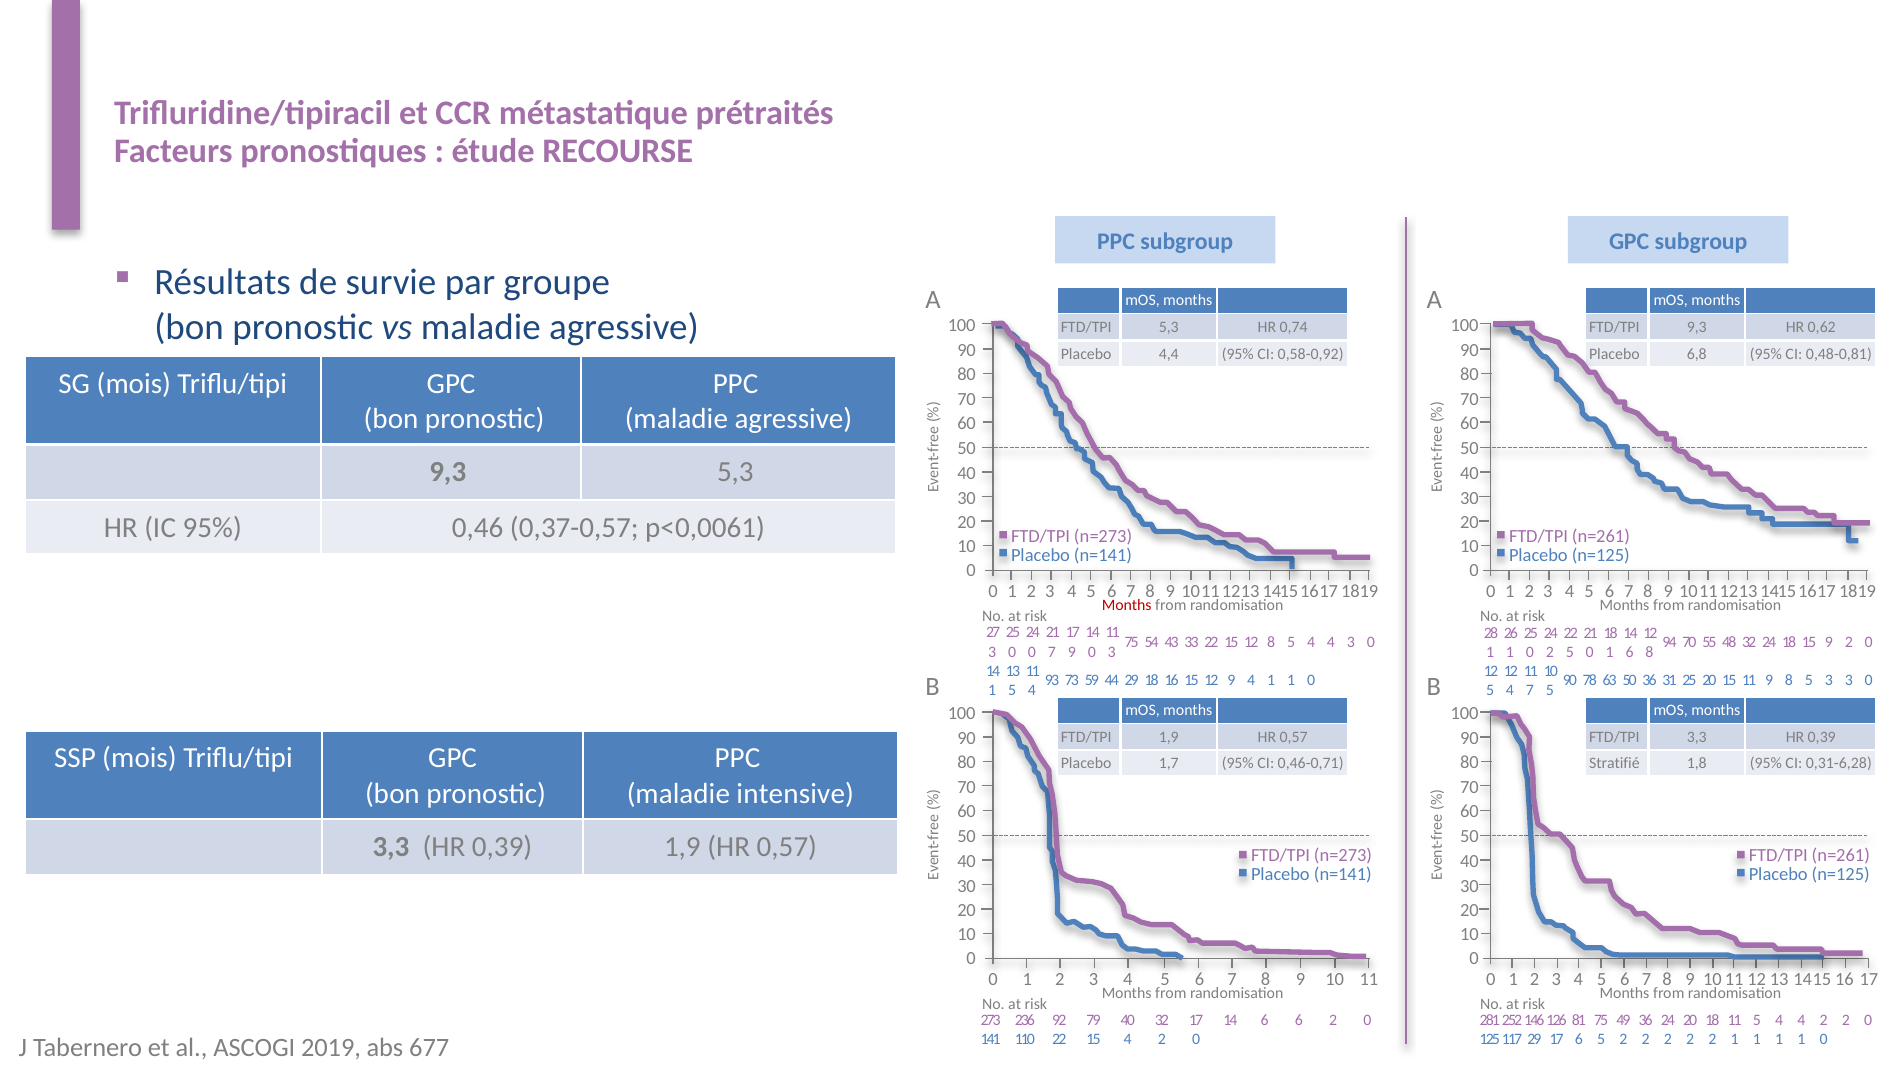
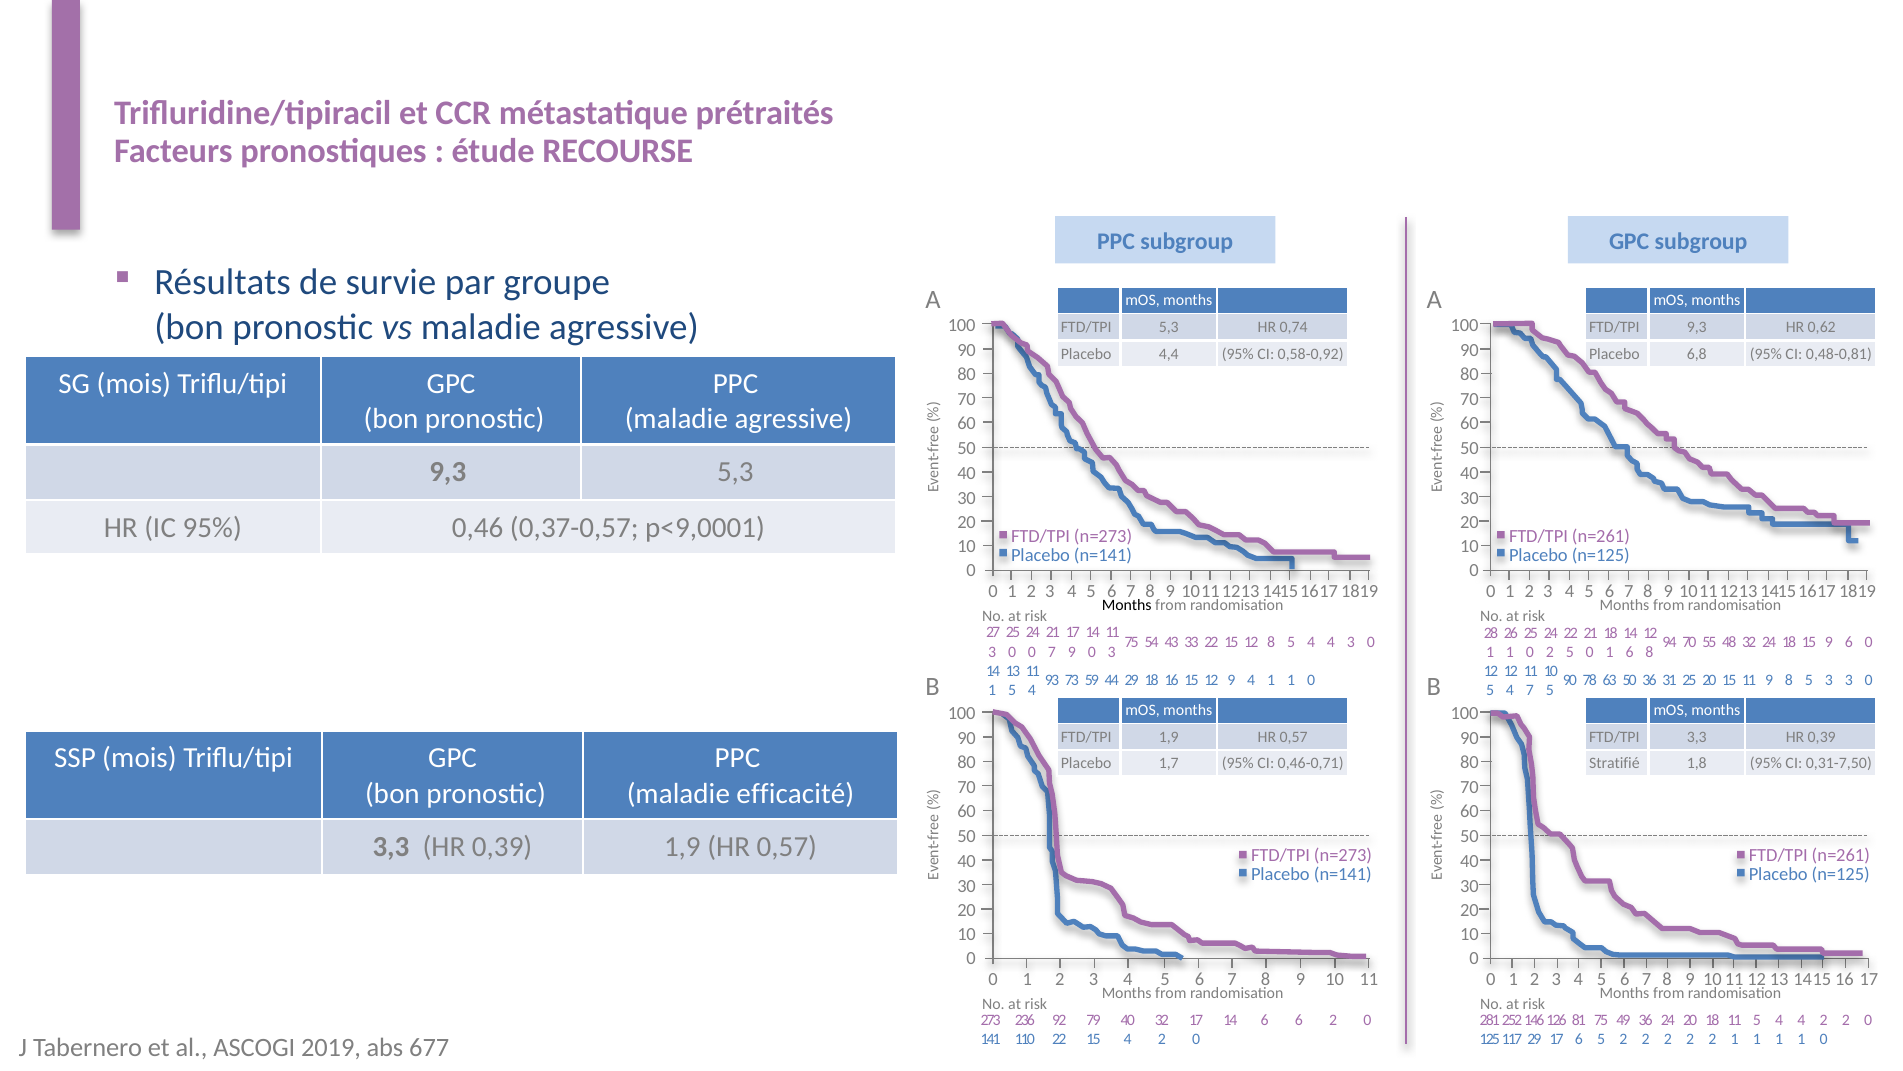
p<0,0061: p<0,0061 -> p<9,0001 (705, 528)
Months colour: red -> black (1127, 605)
9 2: 2 -> 6 (1849, 642)
0,31-6,28: 0,31-6,28 -> 0,31-7,50 (1839, 763)
intensive: intensive -> efficacité (795, 794)
